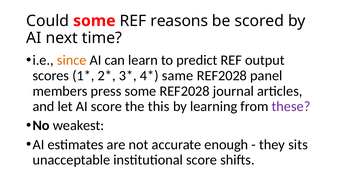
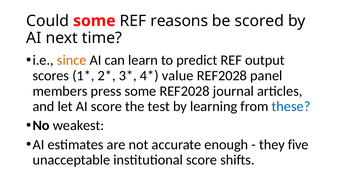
same: same -> value (178, 76)
this: this -> test (159, 106)
these colour: purple -> blue (291, 106)
sits: sits -> five (298, 144)
